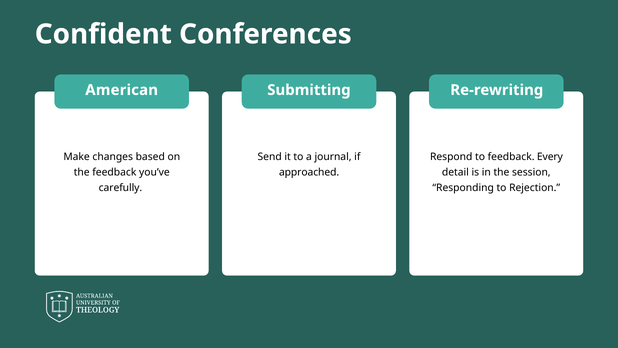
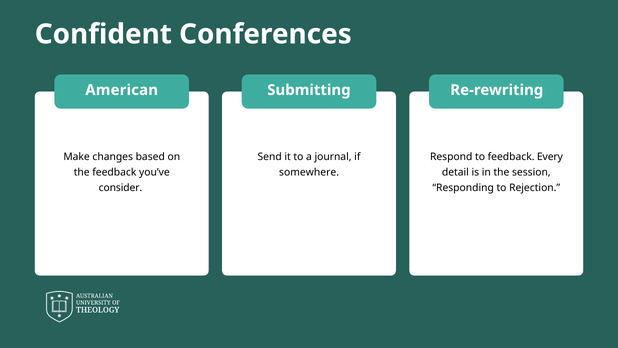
approached: approached -> somewhere (309, 172)
carefully: carefully -> consider (120, 187)
